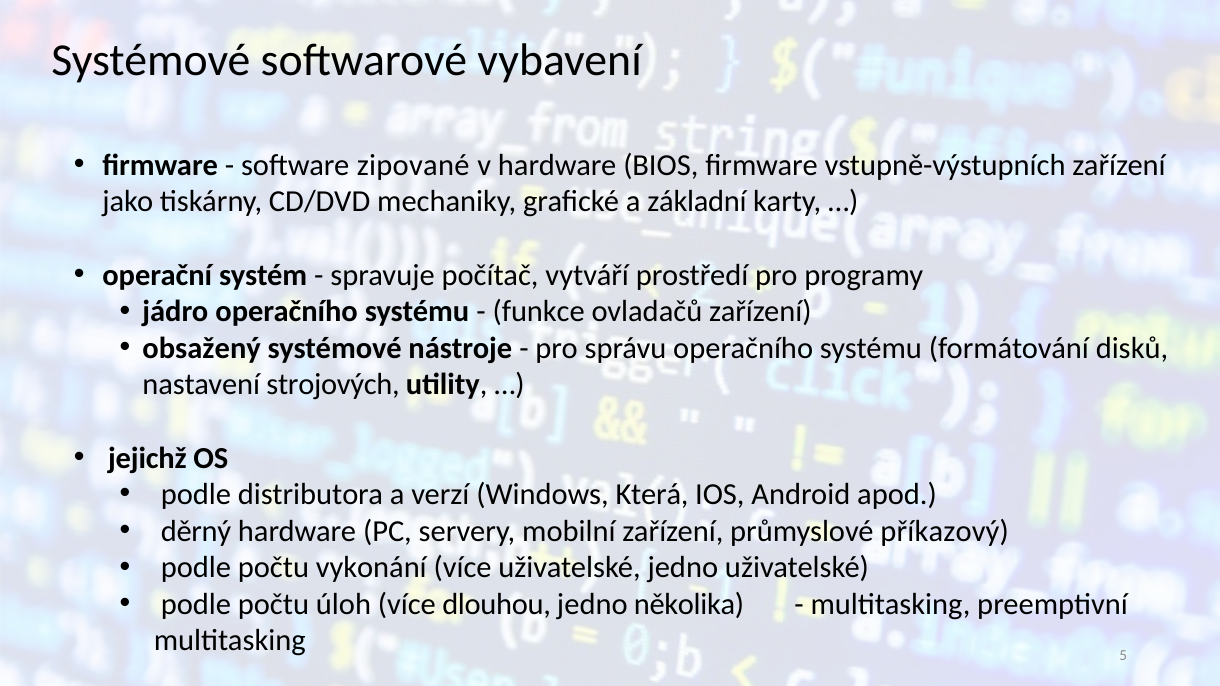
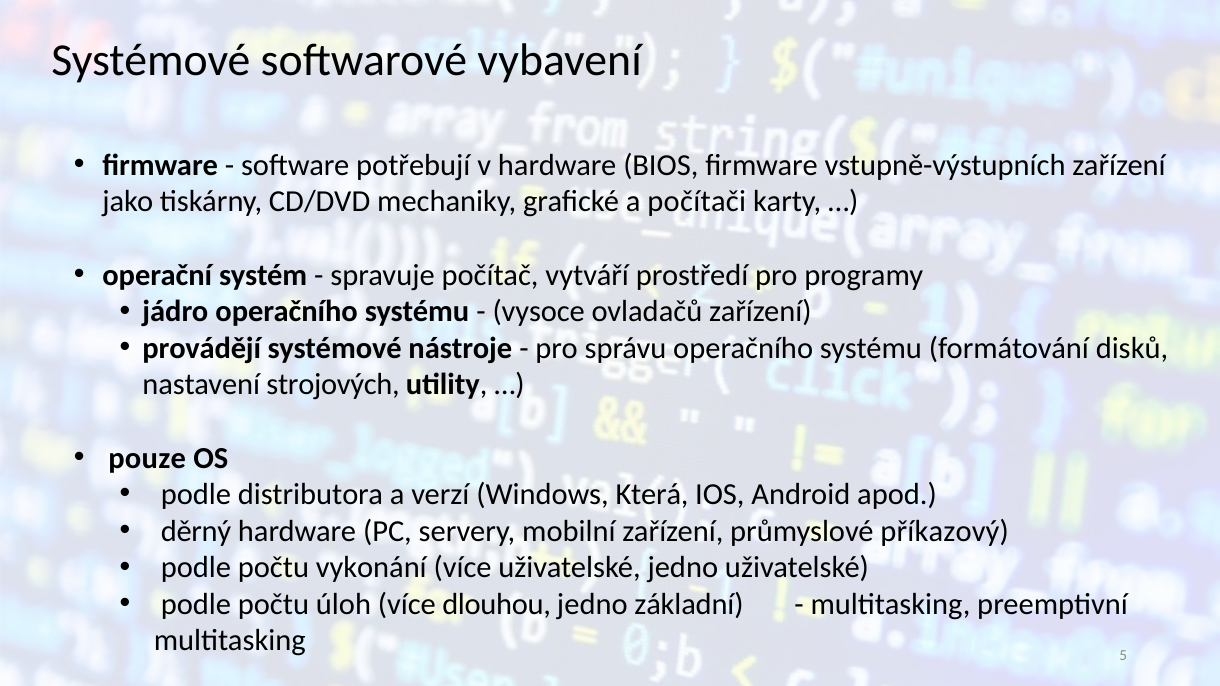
zipované: zipované -> potřebují (413, 165)
základní: základní -> počítači (697, 202)
funkce: funkce -> vysoce (539, 312)
obsažený: obsažený -> provádějí (202, 348)
jejichž: jejichž -> pouze (147, 458)
několika: několika -> základní (689, 605)
